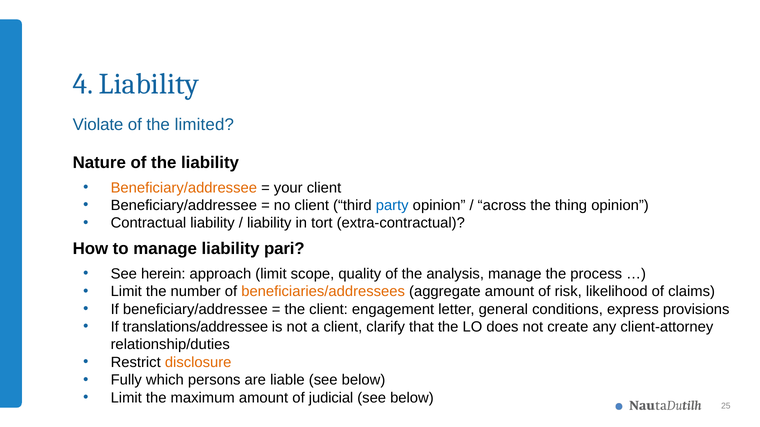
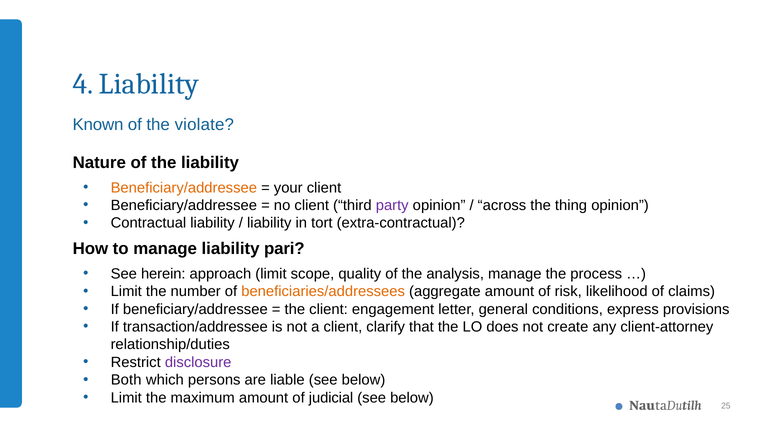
Violate: Violate -> Known (98, 125)
limited: limited -> violate (204, 125)
party colour: blue -> purple (392, 206)
translations/addressee: translations/addressee -> transaction/addressee (195, 327)
disclosure colour: orange -> purple (198, 363)
Fully: Fully -> Both (126, 381)
